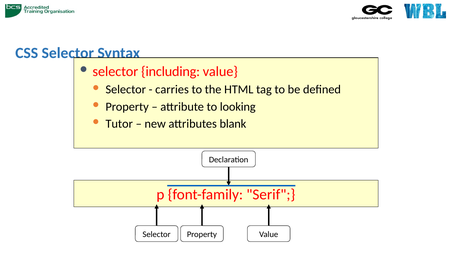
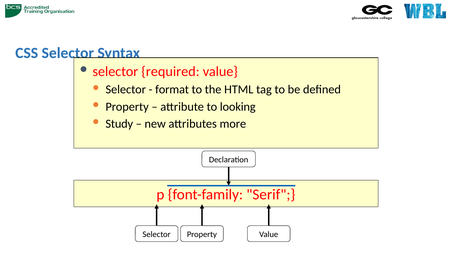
including: including -> required (170, 71)
carries: carries -> format (172, 90)
Tutor: Tutor -> Study (119, 124)
blank: blank -> more (233, 124)
